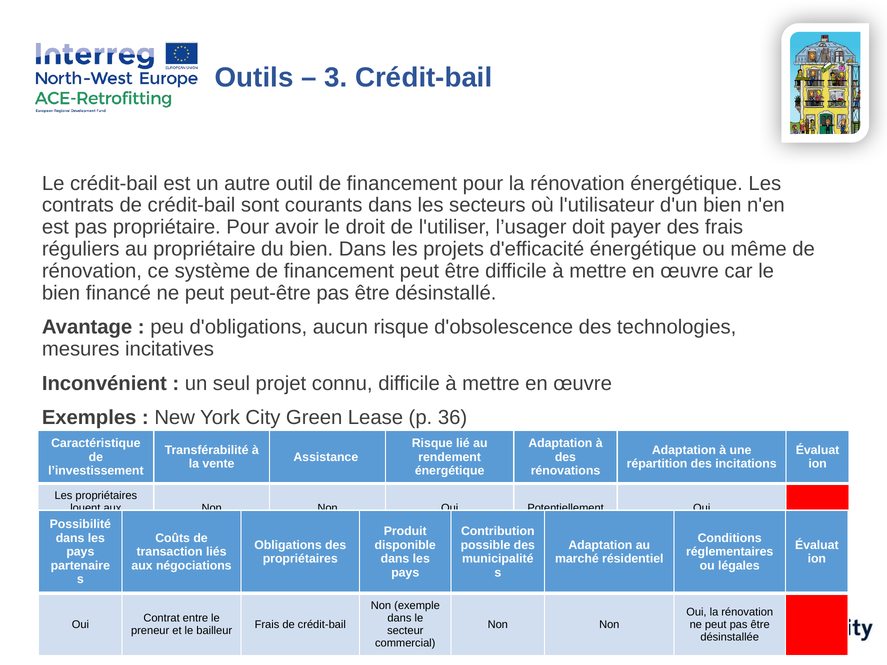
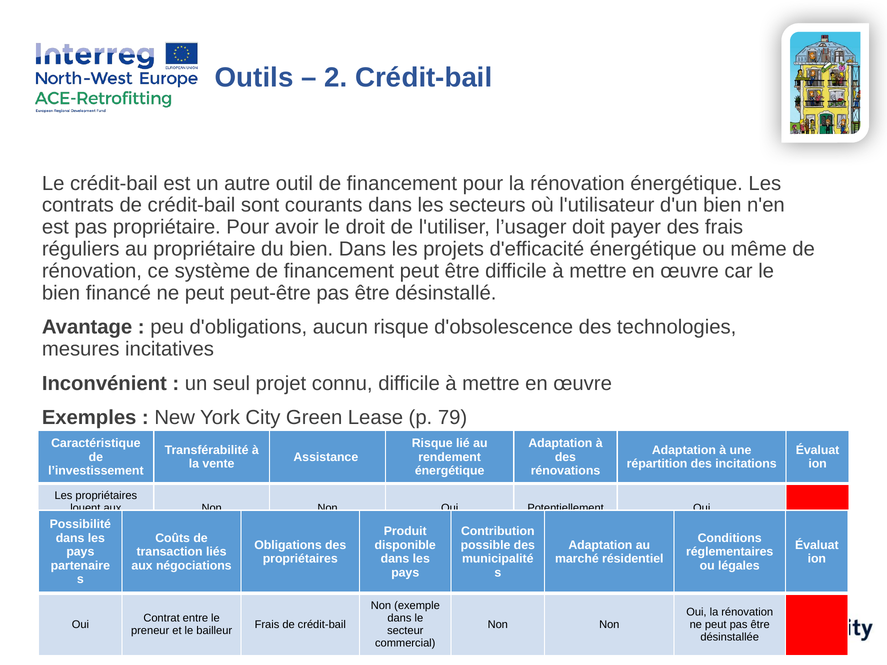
3: 3 -> 2 (336, 77)
36: 36 -> 79 (453, 418)
